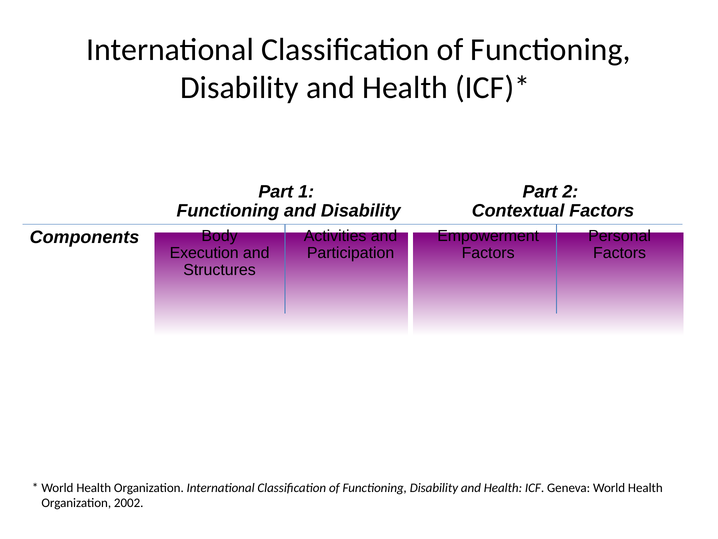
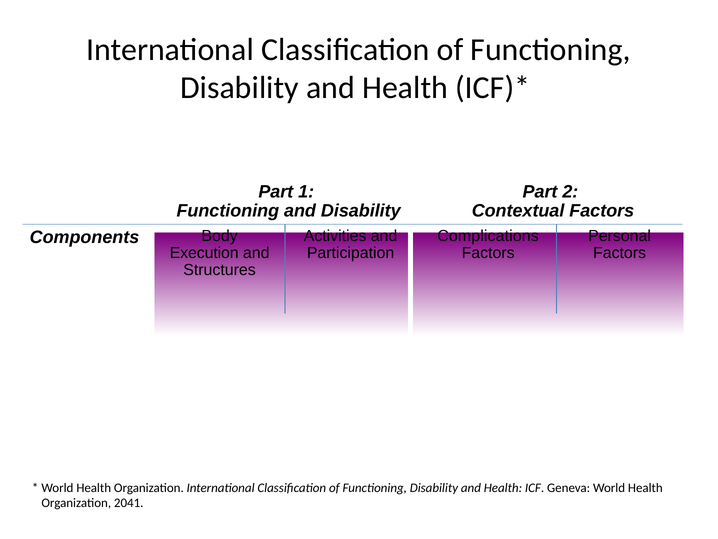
Empowerment: Empowerment -> Complications (488, 236)
2002: 2002 -> 2041 (129, 502)
